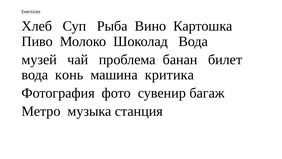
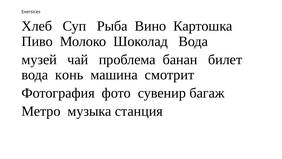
критика: критика -> смотрит (169, 75)
